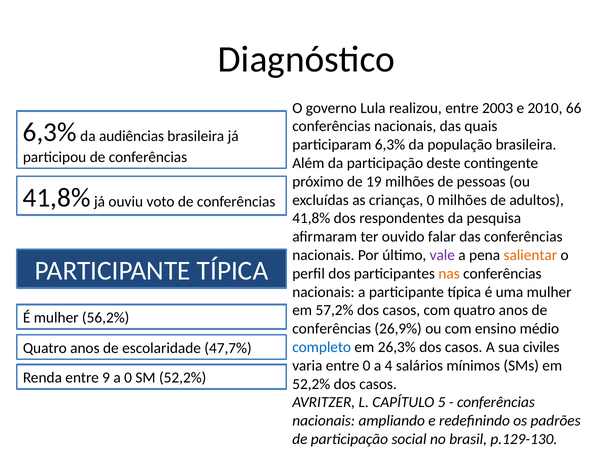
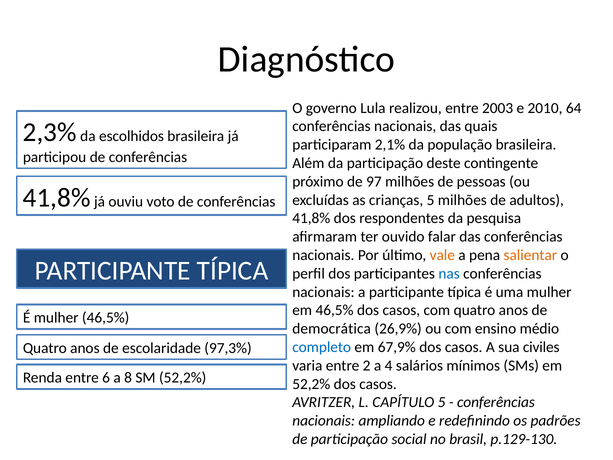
66: 66 -> 64 (574, 108)
6,3%: 6,3% -> 2,3% (50, 132)
audiências: audiências -> escolhidos (132, 136)
participaram 6,3%: 6,3% -> 2,1% (390, 145)
19: 19 -> 97 (374, 182)
crianças 0: 0 -> 5 (431, 200)
vale colour: purple -> orange (442, 255)
nas colour: orange -> blue (449, 273)
em 57,2%: 57,2% -> 46,5% (335, 310)
mulher 56,2%: 56,2% -> 46,5% (106, 318)
conferências: conferências -> democrática (332, 329)
26,3%: 26,3% -> 67,9% (397, 347)
47,7%: 47,7% -> 97,3% (228, 348)
entre 0: 0 -> 2 (367, 365)
9: 9 -> 6 (106, 378)
a 0: 0 -> 8 (128, 378)
